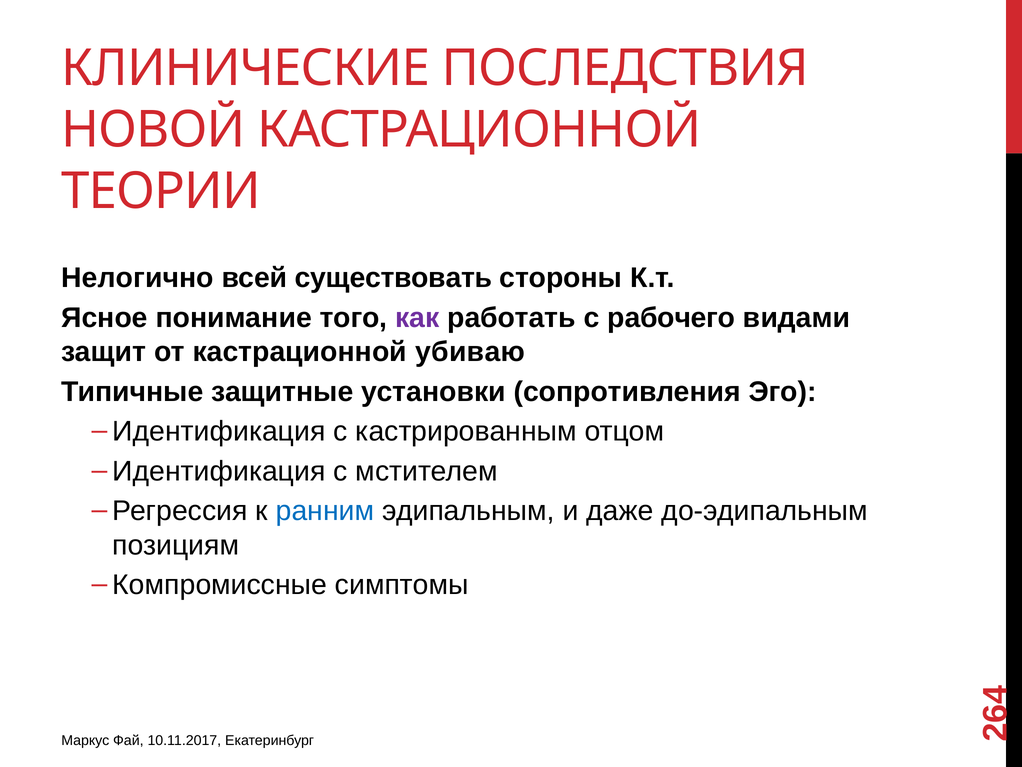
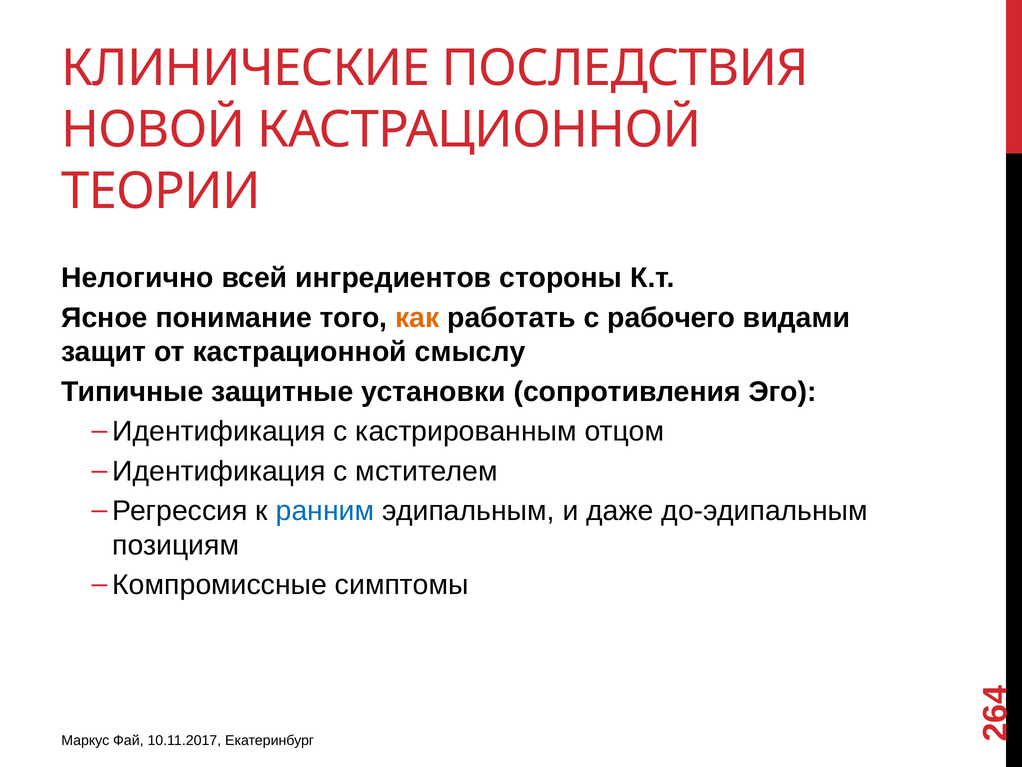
существовать: существовать -> ингредиентов (393, 278)
как colour: purple -> orange (417, 317)
убиваю: убиваю -> смыслу (470, 352)
